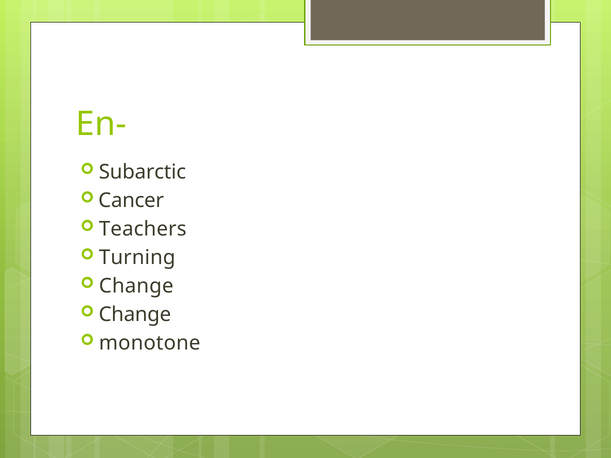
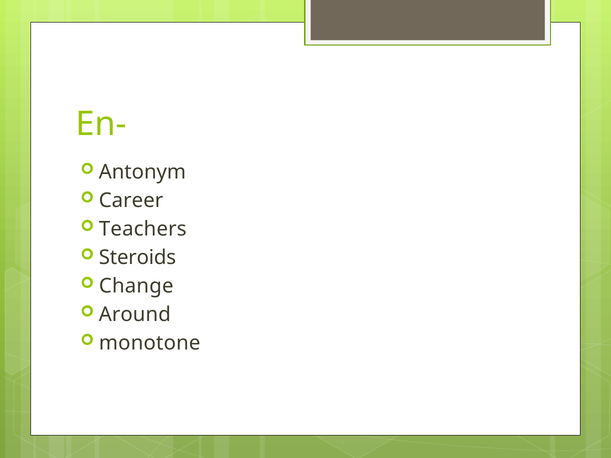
Subarctic: Subarctic -> Antonym (142, 172)
Cancer: Cancer -> Career (131, 200)
Turning: Turning -> Steroids (137, 257)
Change: Change -> Around (135, 315)
